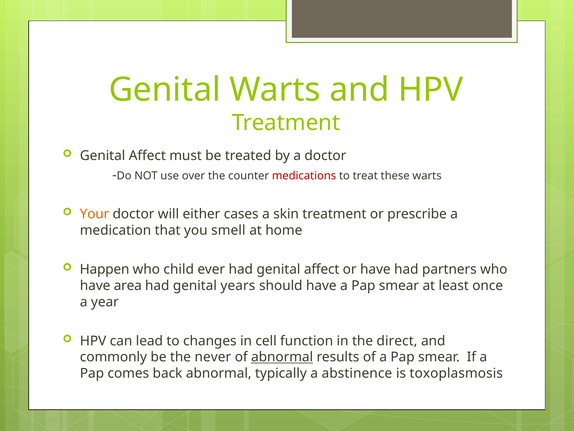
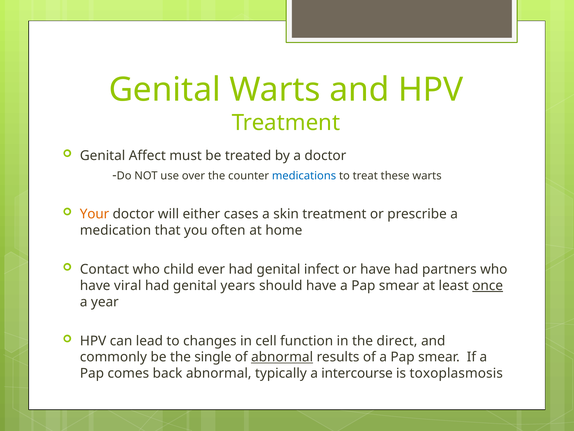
medications colour: red -> blue (304, 176)
smell: smell -> often (228, 230)
Happen: Happen -> Contact (104, 269)
had genital affect: affect -> infect (322, 269)
area: area -> viral (128, 285)
once underline: none -> present (488, 285)
never: never -> single (213, 357)
abstinence: abstinence -> intercourse (357, 373)
